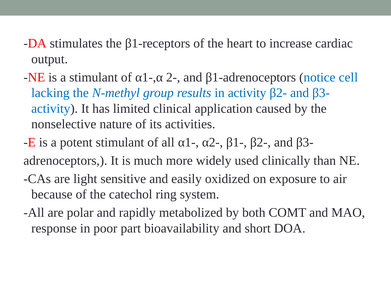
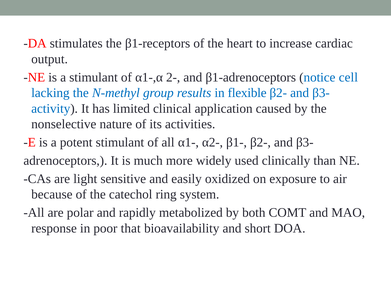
in activity: activity -> flexible (247, 93)
part: part -> that (131, 228)
